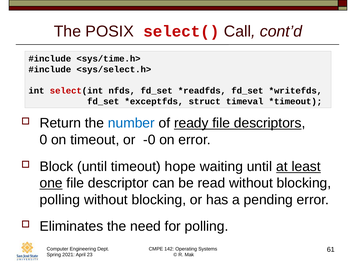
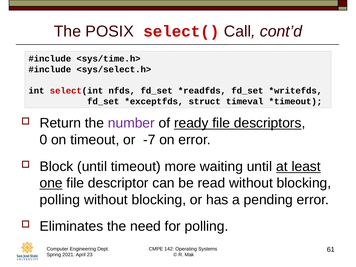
number colour: blue -> purple (131, 123)
-0: -0 -> -7 (149, 140)
hope: hope -> more (180, 166)
